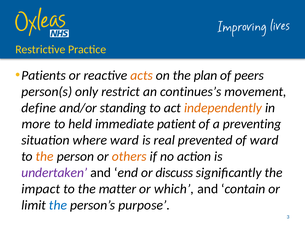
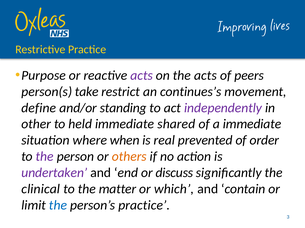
Patients: Patients -> Purpose (44, 76)
acts colour: orange -> purple (142, 76)
the plan: plan -> acts (206, 76)
only: only -> take (87, 92)
independently colour: orange -> purple (223, 108)
more: more -> other (36, 124)
patient: patient -> shared (176, 124)
a preventing: preventing -> immediate (252, 124)
where ward: ward -> when (125, 141)
of ward: ward -> order (264, 141)
the colour: orange -> purple (45, 157)
impact: impact -> clinical (41, 190)
person’s purpose: purpose -> practice (144, 206)
